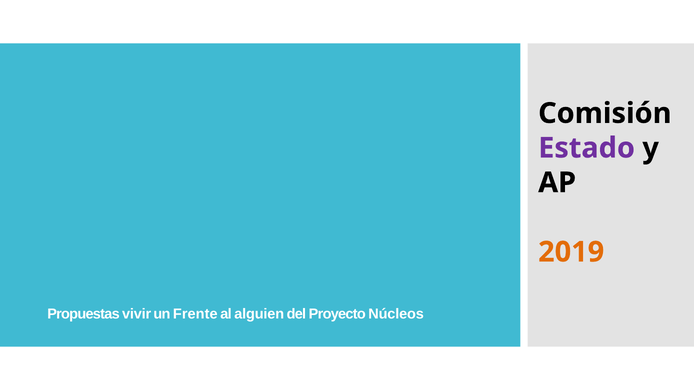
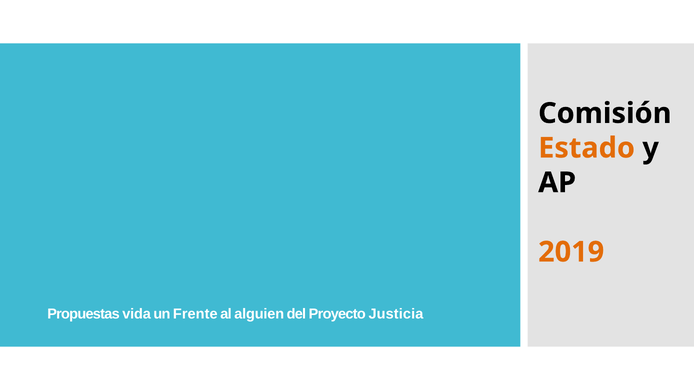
Estado colour: purple -> orange (587, 148)
vivir: vivir -> vida (137, 314)
Núcleos: Núcleos -> Justicia (396, 314)
